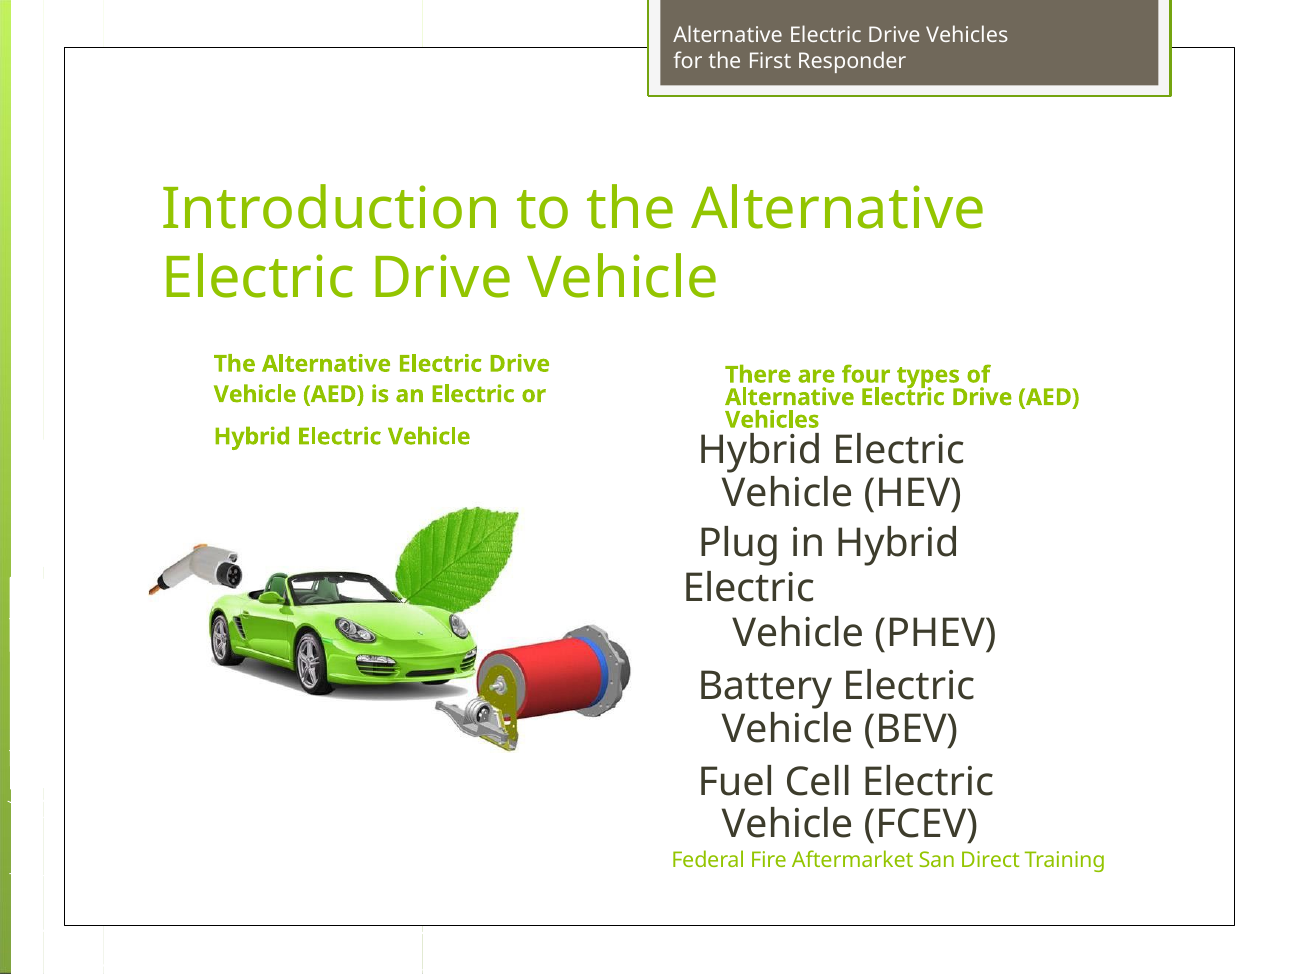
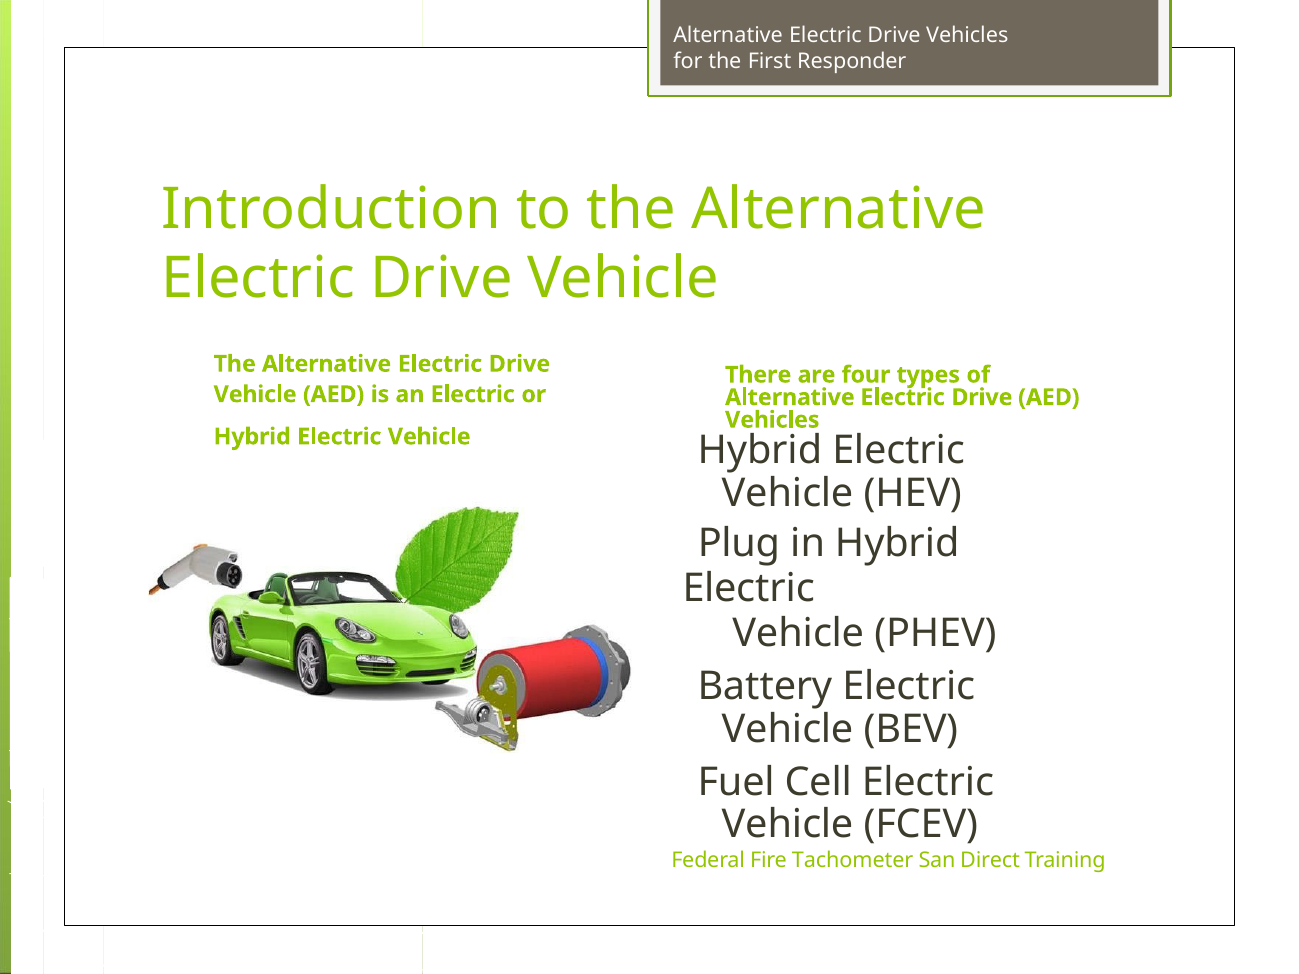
Aftermarket: Aftermarket -> Tachometer (853, 861)
